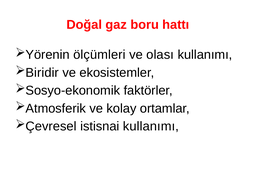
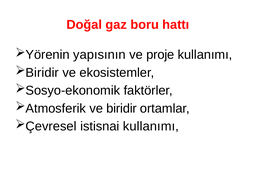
ölçümleri: ölçümleri -> yapısının (99, 55)
olası: olası -> proje (160, 55)
ve kolay: kolay -> biridir (122, 108)
